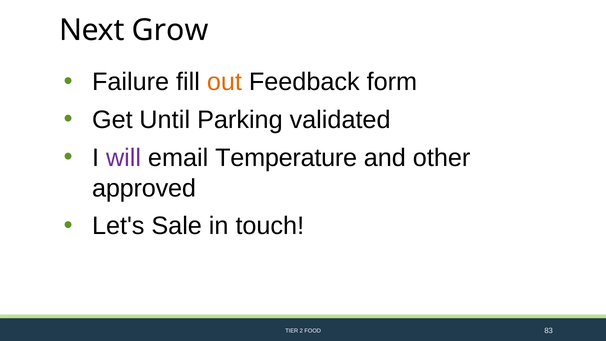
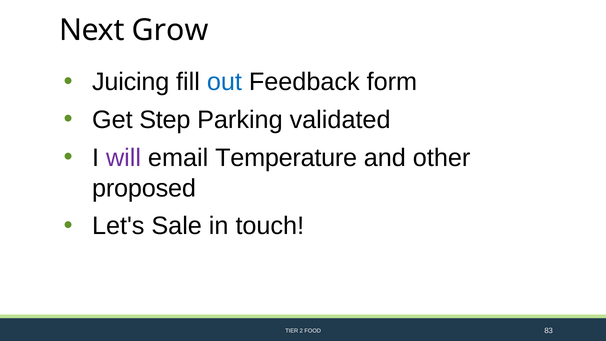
Failure: Failure -> Juicing (131, 82)
out colour: orange -> blue (224, 82)
Until: Until -> Step (165, 120)
approved: approved -> proposed (144, 188)
